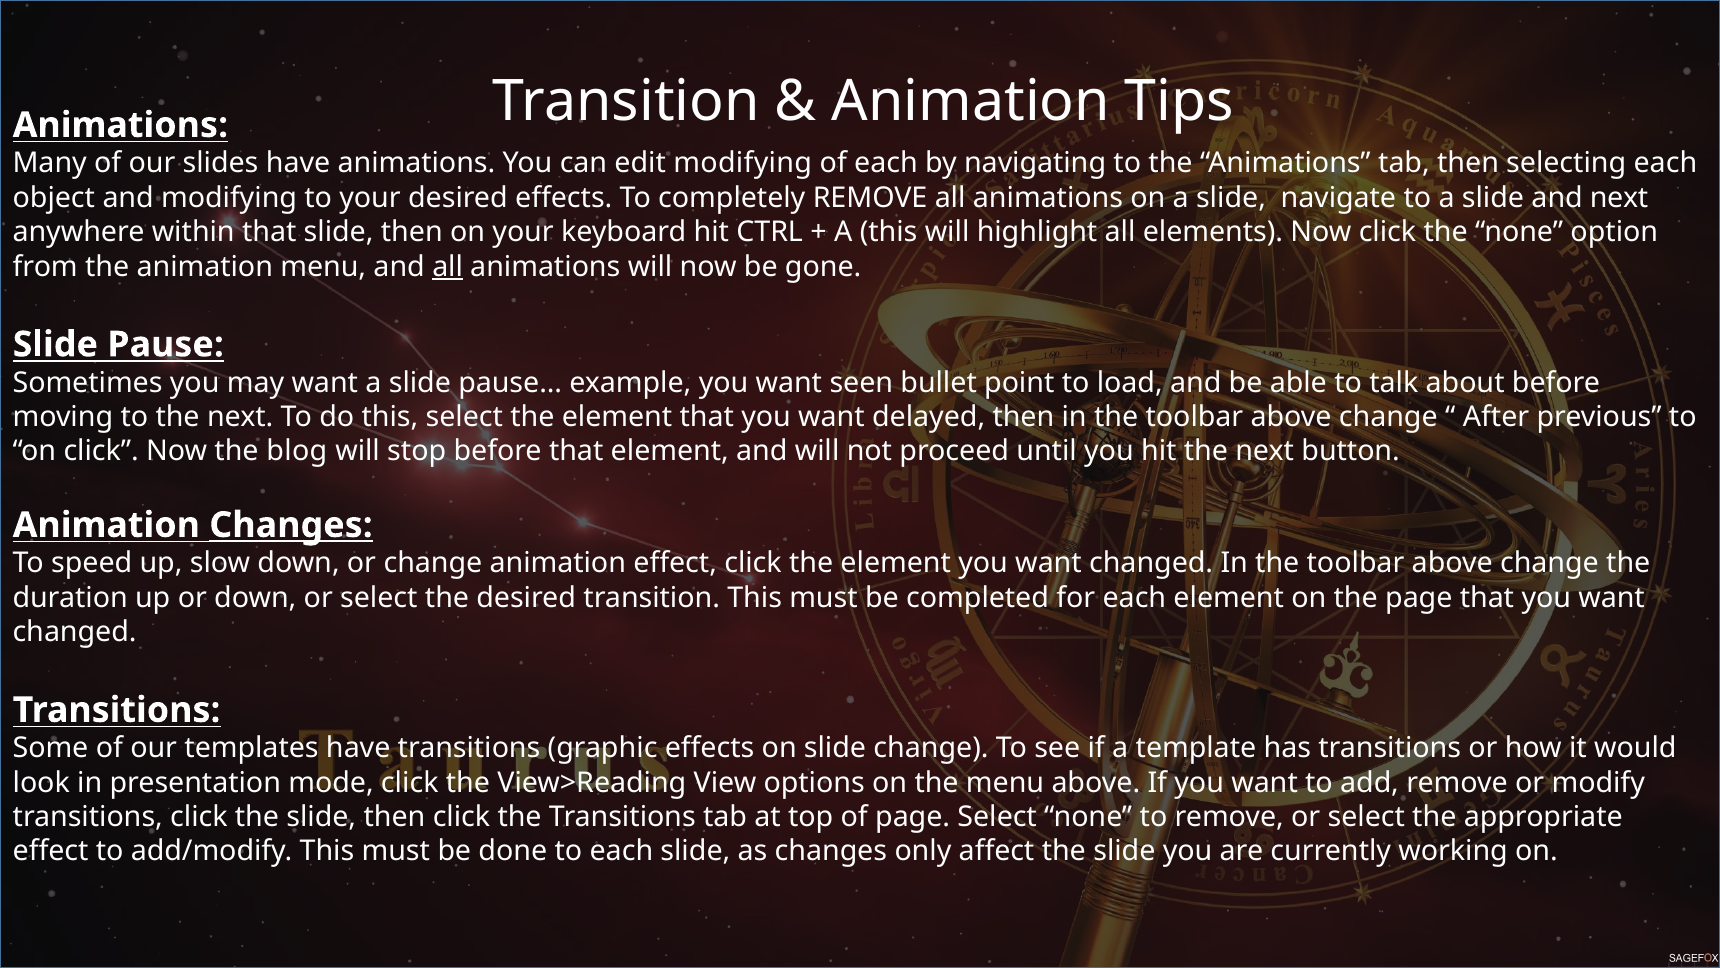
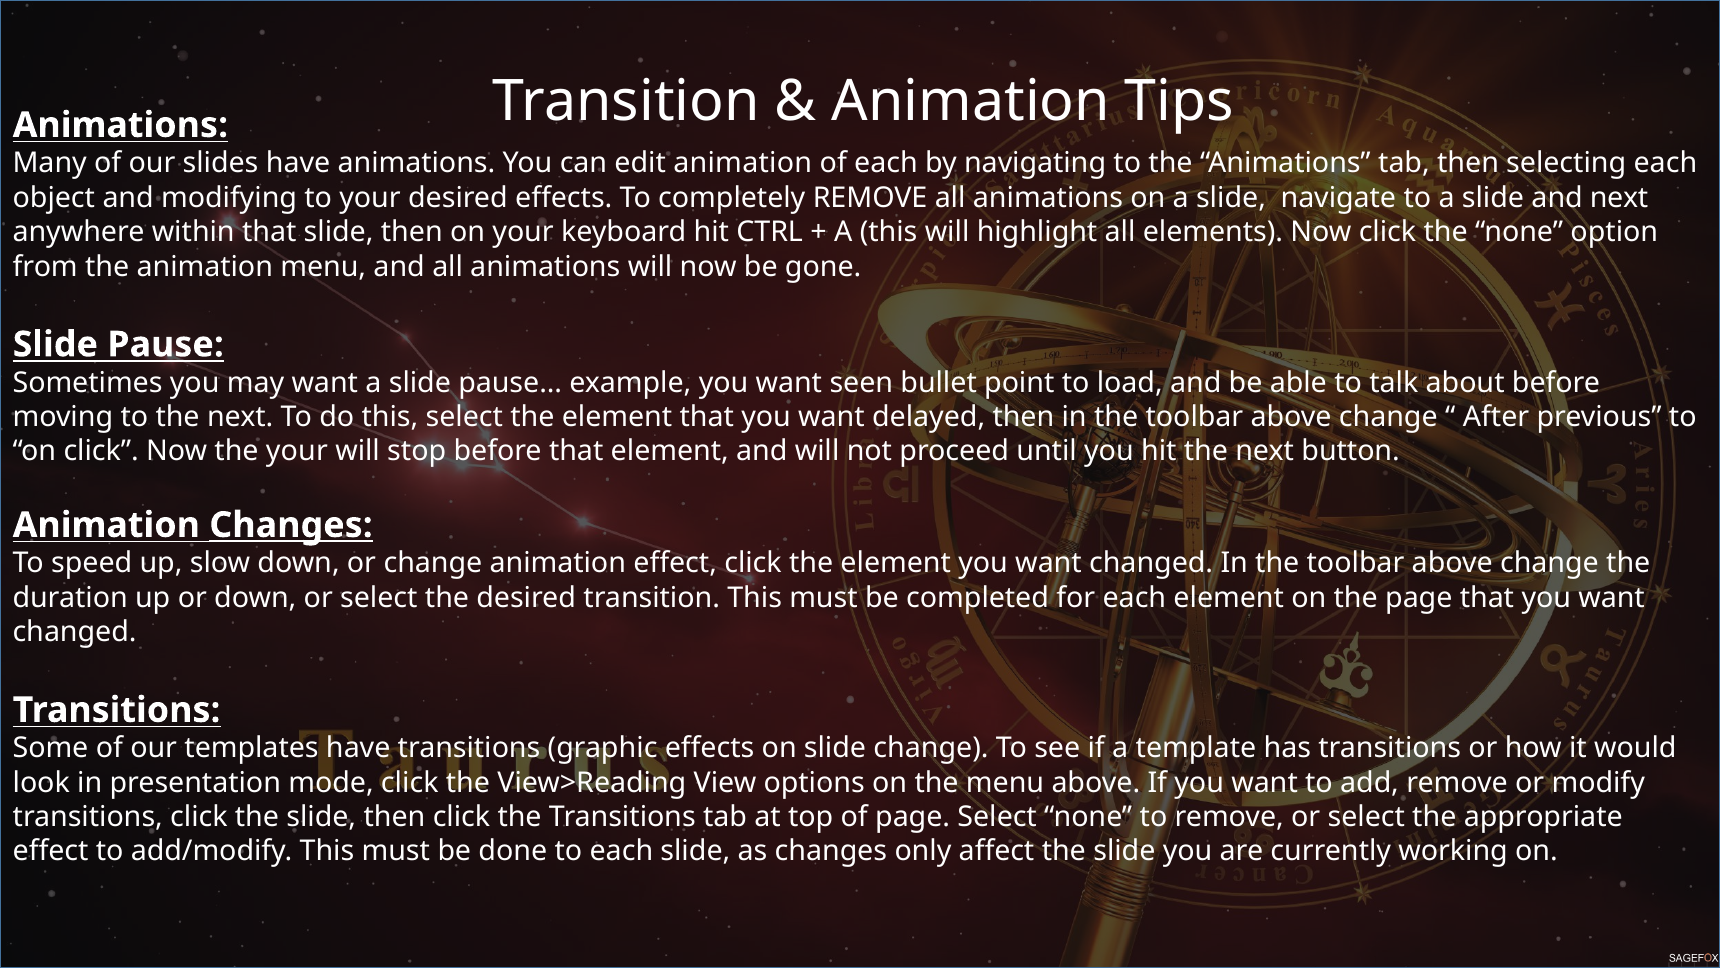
edit modifying: modifying -> animation (743, 163)
all underline: present -> none (448, 266)
the blog: blog -> your (297, 451)
